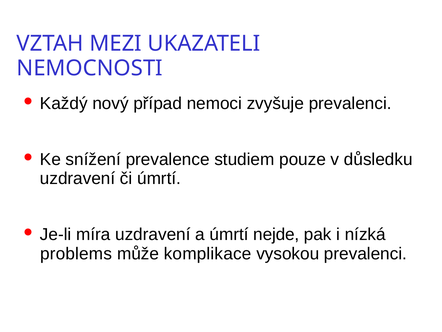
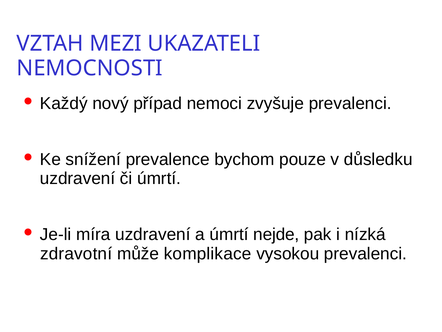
studiem: studiem -> bychom (244, 159)
problems: problems -> zdravotní (76, 253)
